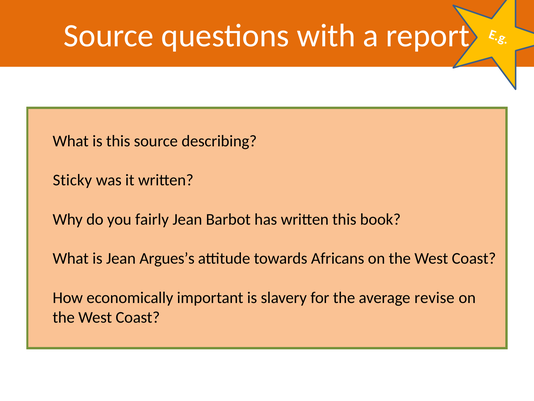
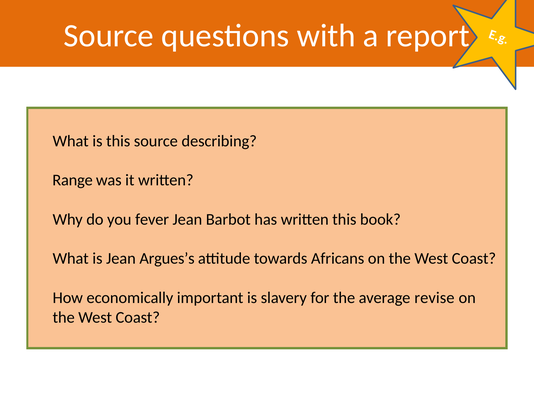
Sticky: Sticky -> Range (73, 180)
fairly: fairly -> fever (152, 219)
